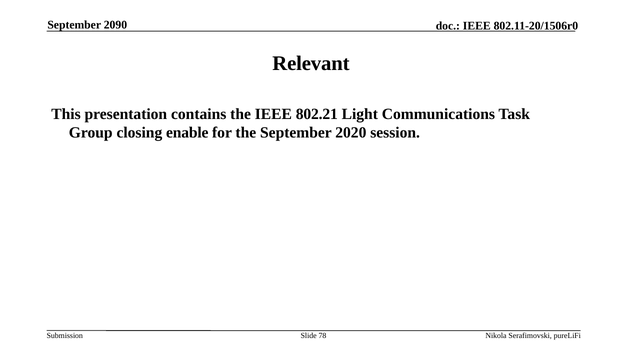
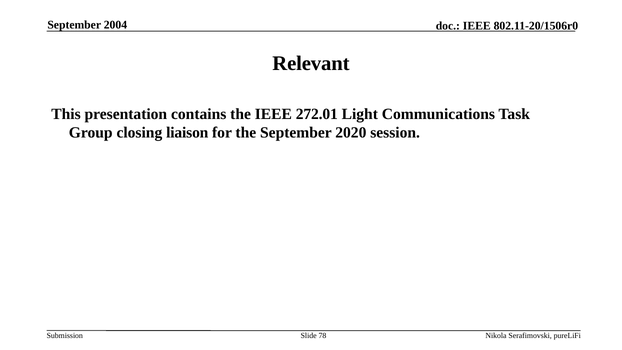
2090: 2090 -> 2004 (115, 25)
802.21: 802.21 -> 272.01 (317, 114)
enable: enable -> liaison (187, 133)
